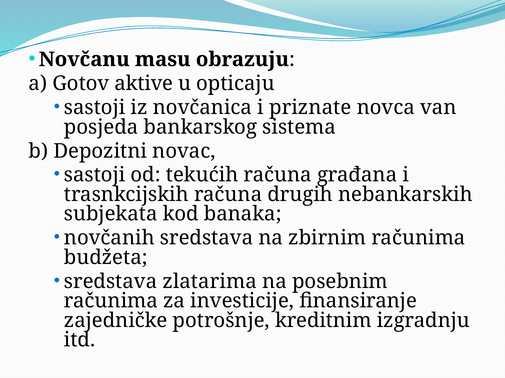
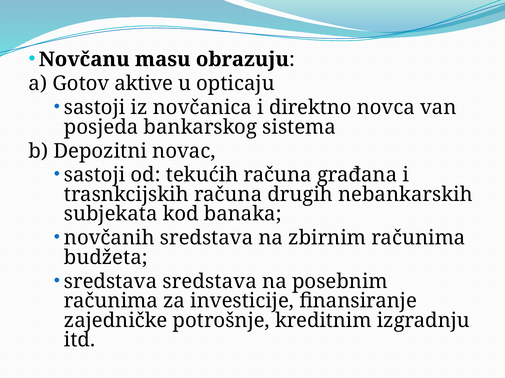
priznate: priznate -> direktno (310, 108)
sredstava zlatarima: zlatarima -> sredstava (210, 282)
